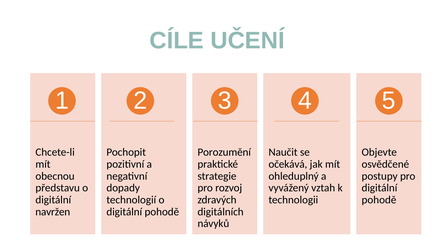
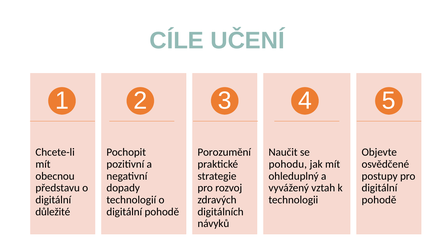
očekává: očekává -> pohodu (288, 164)
navržen: navržen -> důležité (53, 212)
